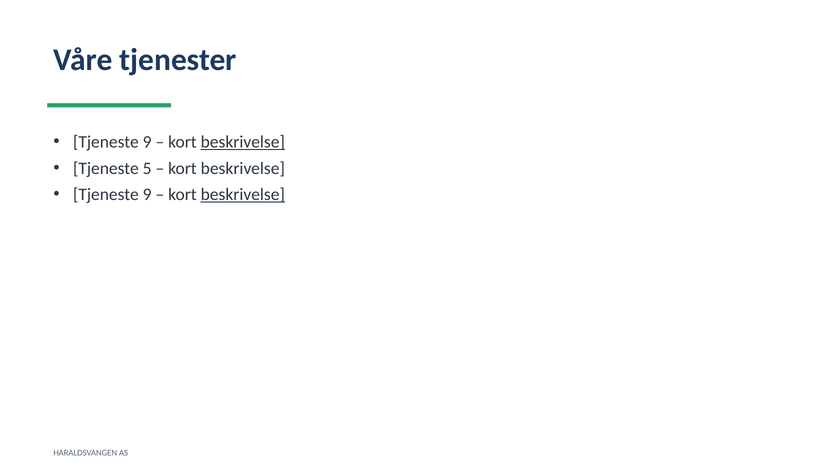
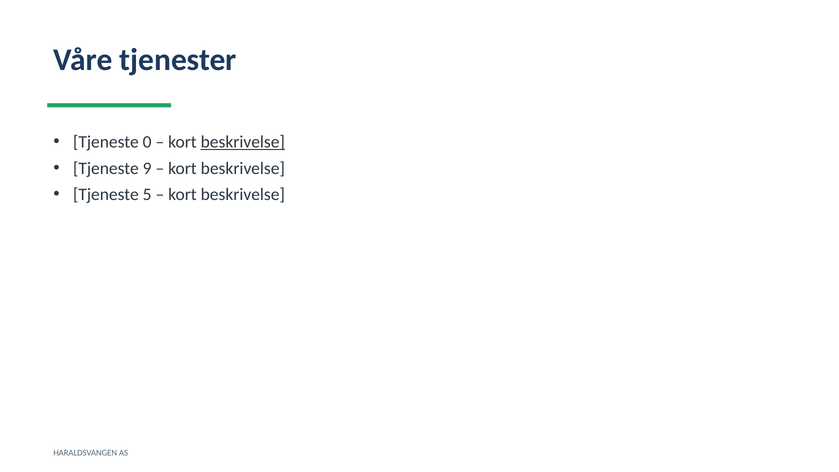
9: 9 -> 0 (147, 142)
5: 5 -> 9 (147, 168)
9: 9 -> 5 (147, 195)
beskrivelse underline: present -> none (243, 195)
